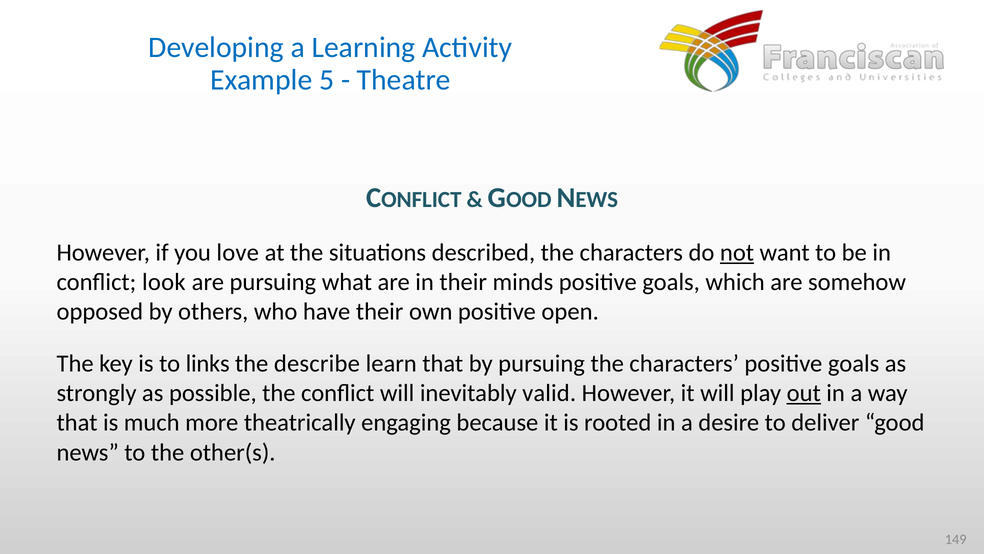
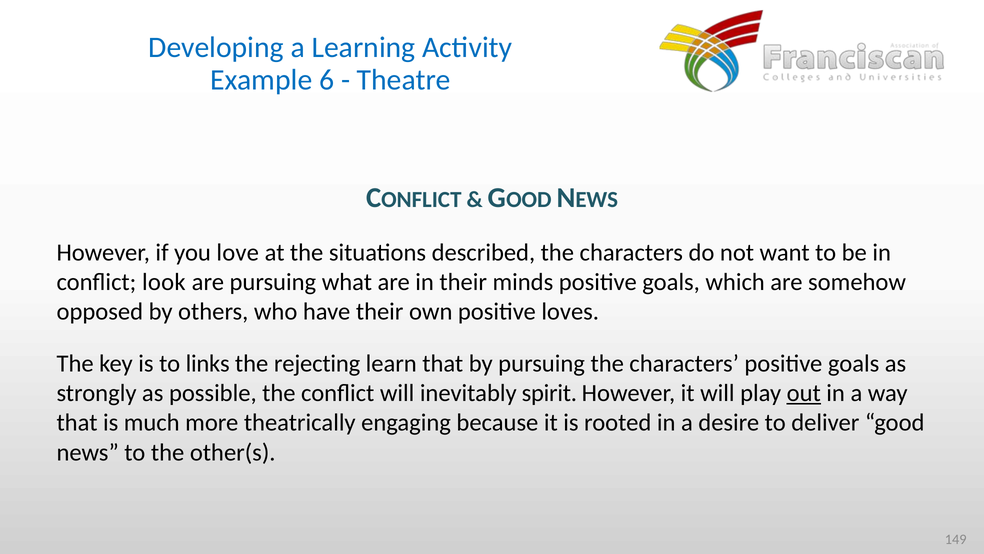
5: 5 -> 6 (327, 80)
not underline: present -> none (737, 252)
open: open -> loves (570, 311)
describe: describe -> rejecting (317, 363)
valid: valid -> spirit (549, 393)
